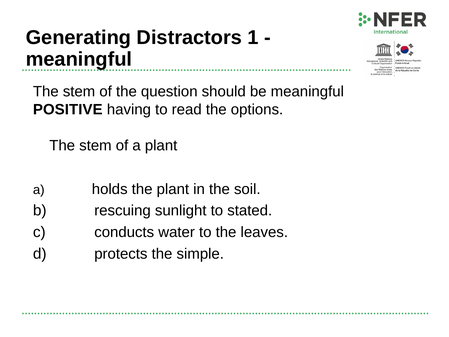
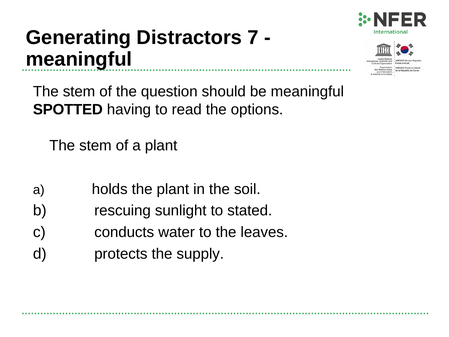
1: 1 -> 7 (253, 37)
POSITIVE: POSITIVE -> SPOTTED (68, 109)
simple: simple -> supply (200, 254)
